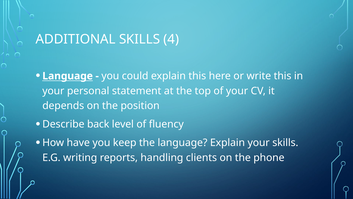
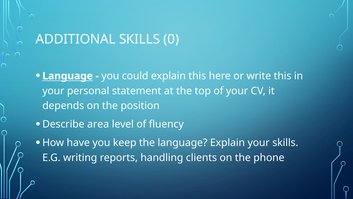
4: 4 -> 0 (171, 39)
back: back -> area (98, 124)
